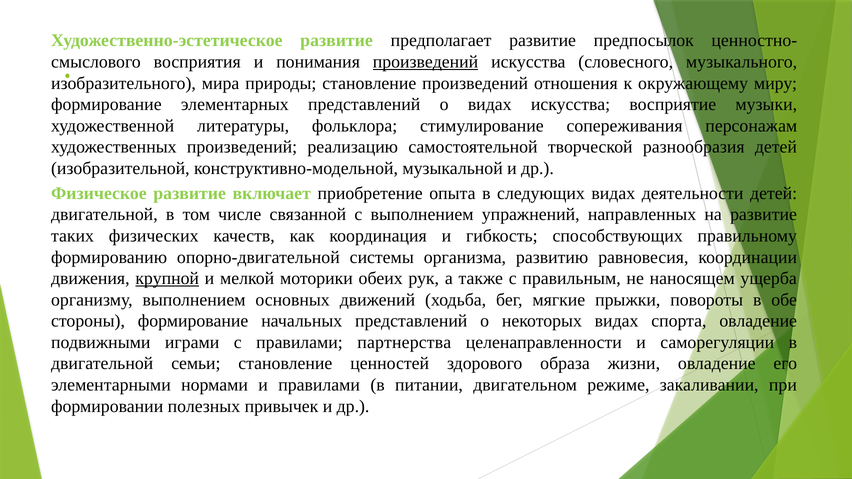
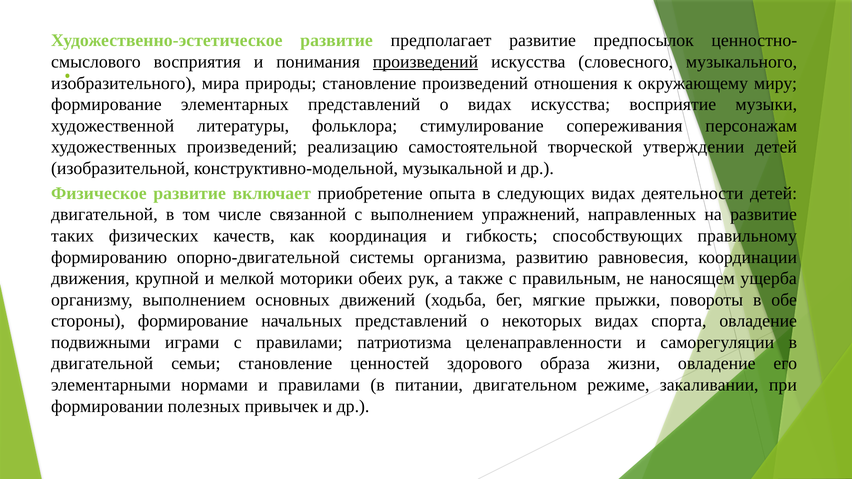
разнообразия: разнообразия -> утверждении (694, 147)
крупной underline: present -> none (167, 279)
партнерства: партнерства -> патриотизма (404, 343)
